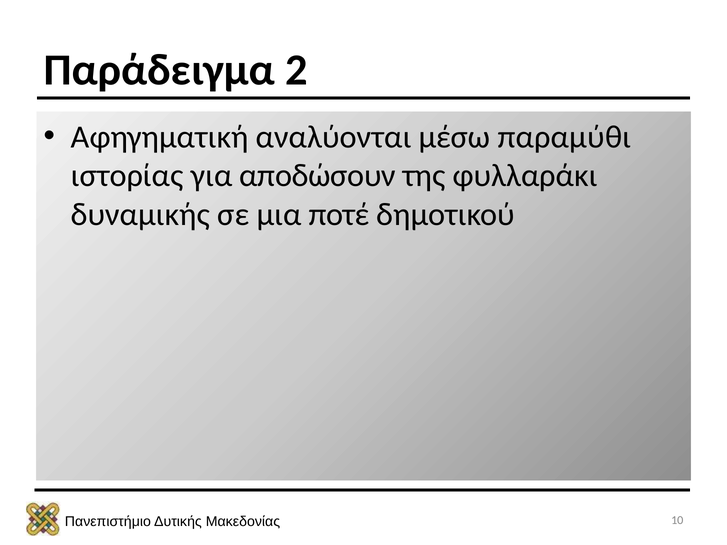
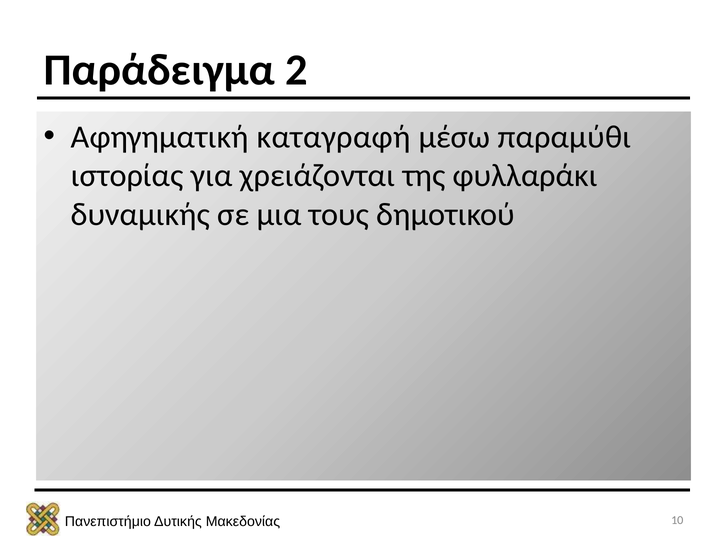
αναλύονται: αναλύονται -> καταγραφή (334, 137)
αποδώσουν: αποδώσουν -> χρειάζονται (317, 176)
ποτέ: ποτέ -> τους (339, 214)
